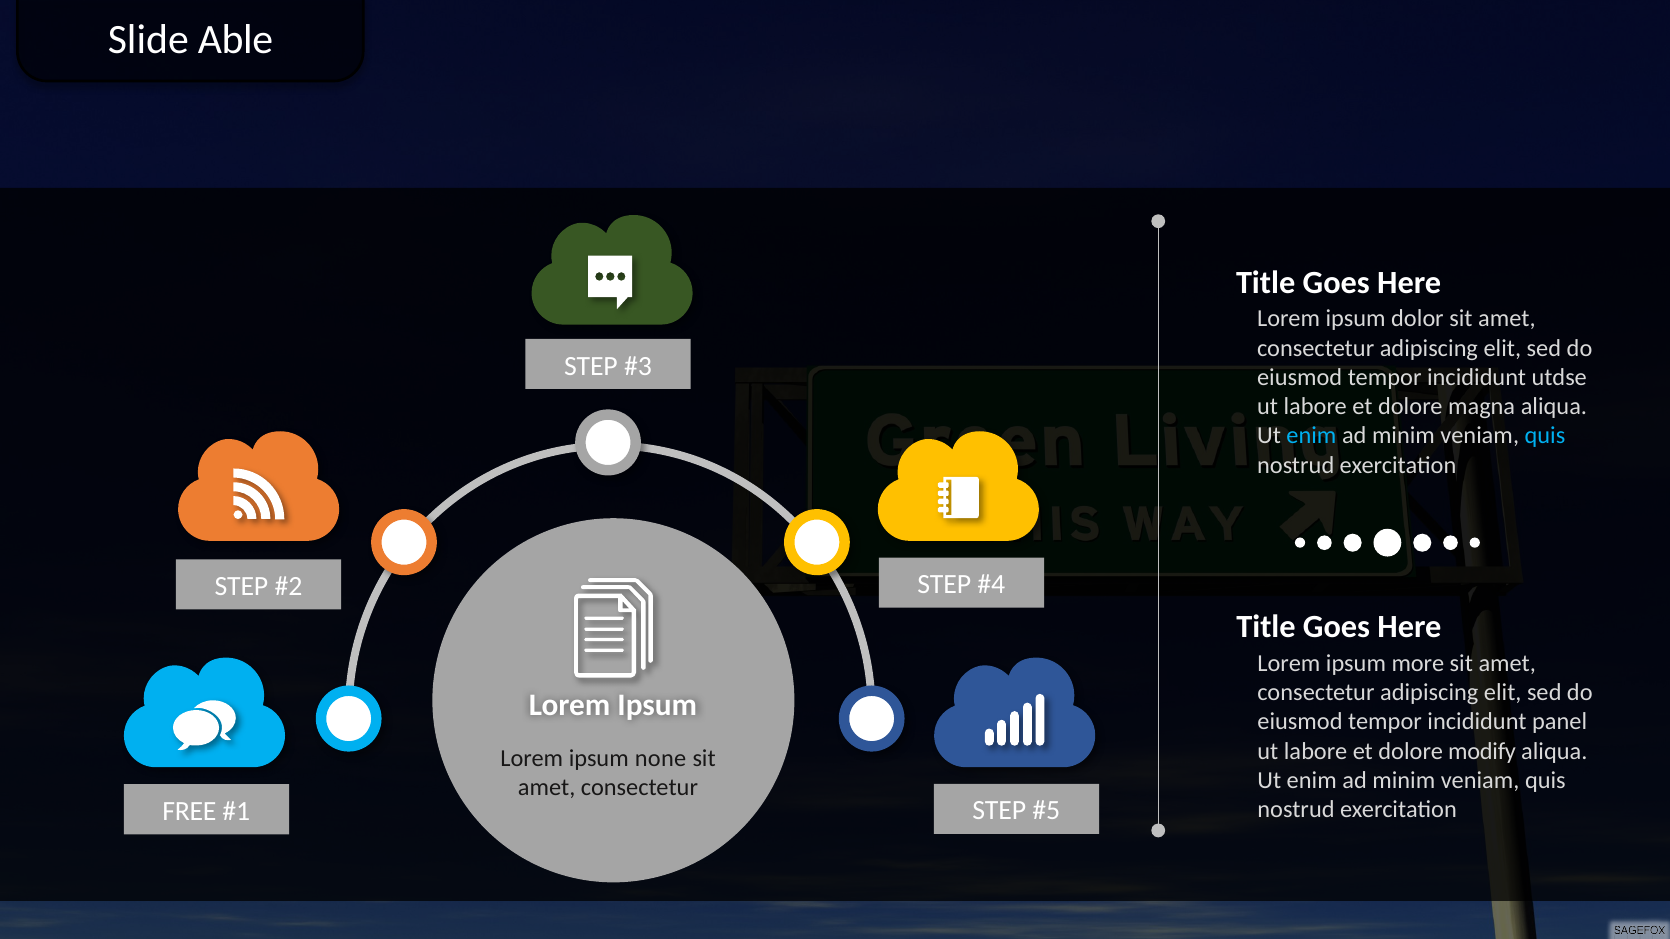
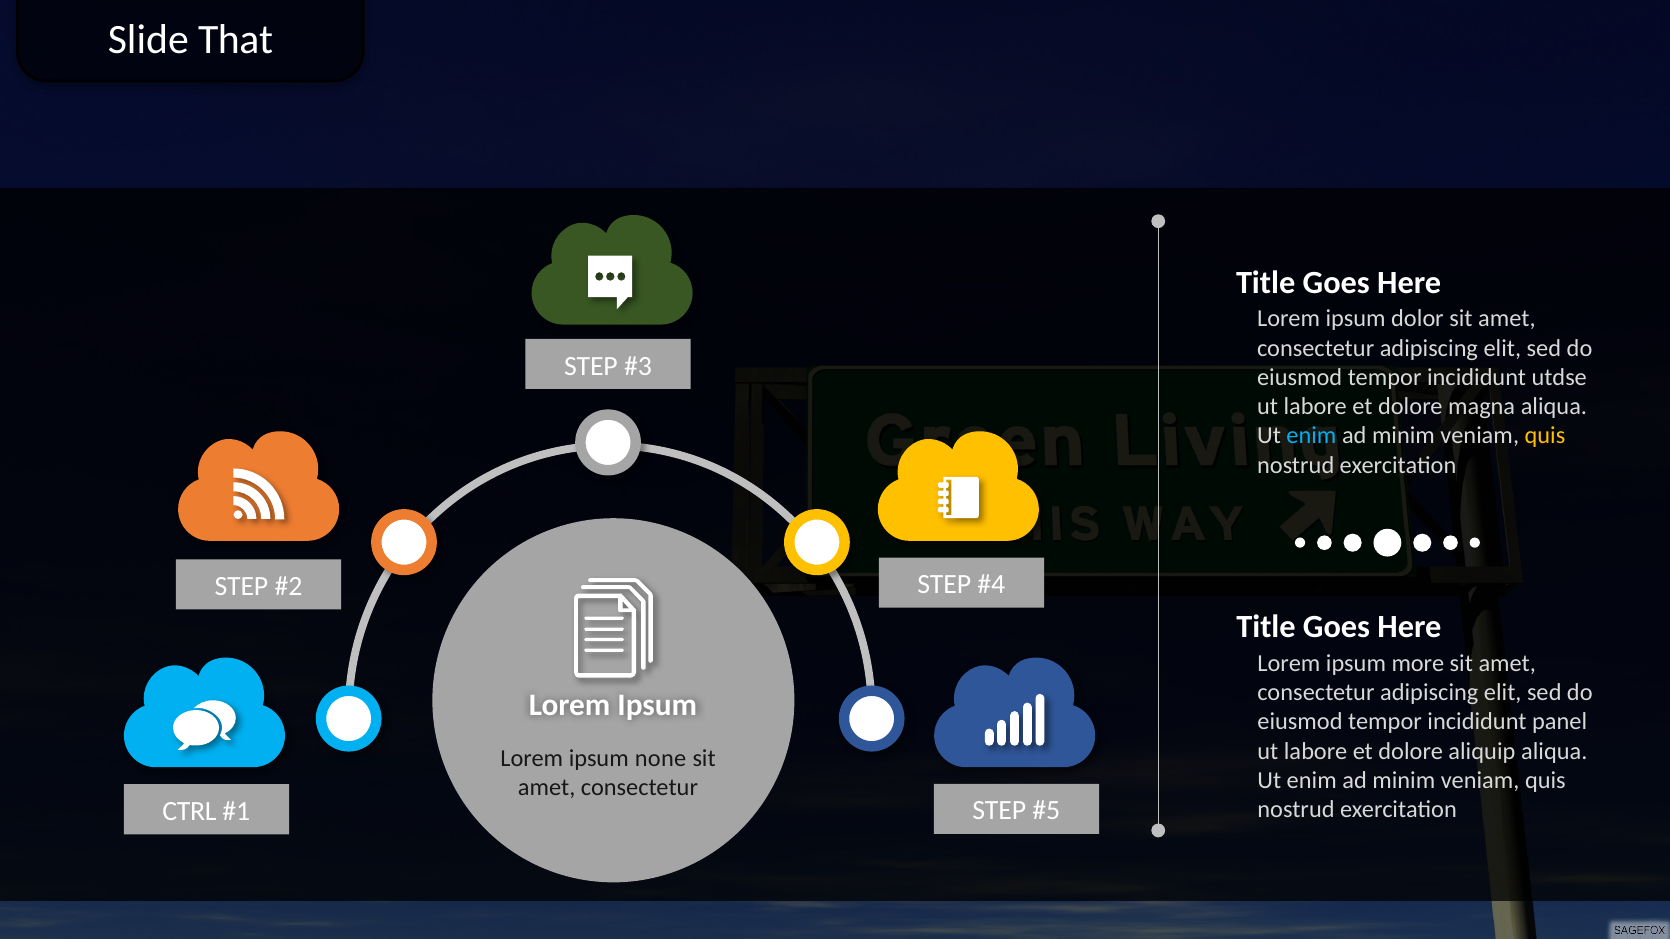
Able: Able -> That (235, 39)
quis colour: light blue -> yellow (1545, 436)
modify: modify -> aliquip (1482, 751)
FREE: FREE -> CTRL (189, 811)
